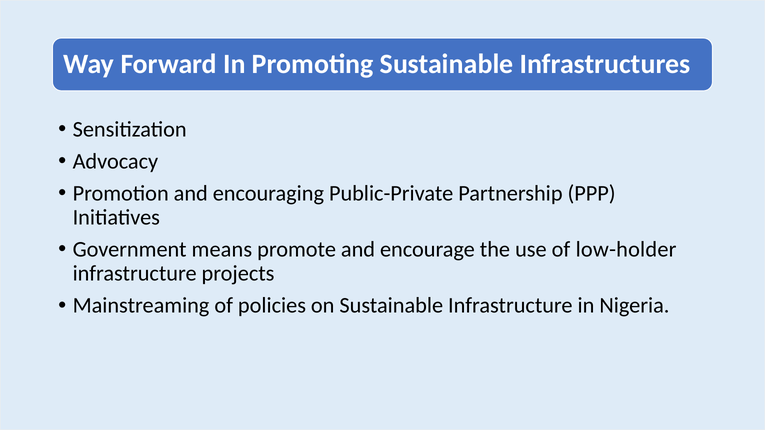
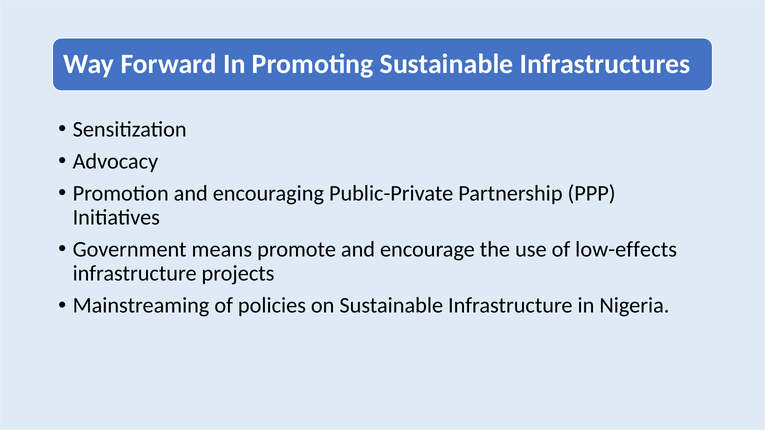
low-holder: low-holder -> low-effects (626, 250)
